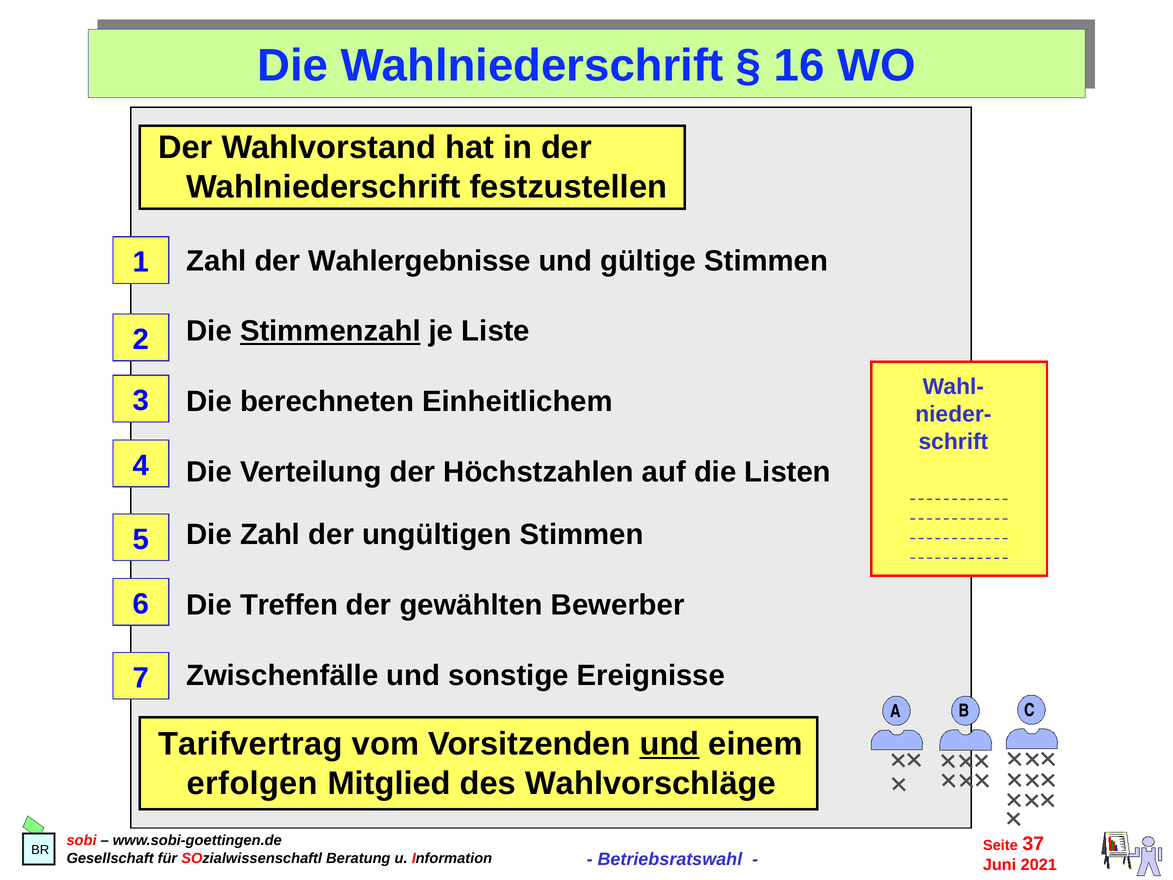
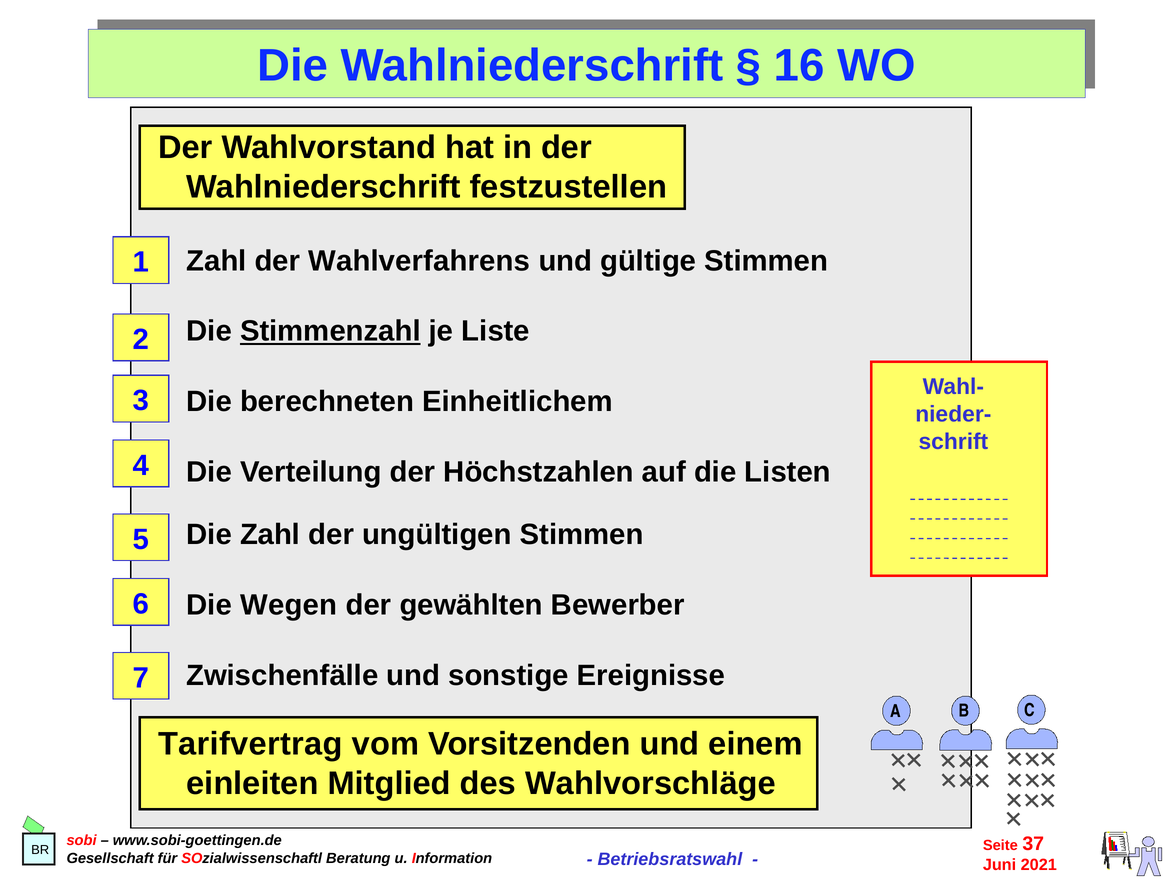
Wahlergebnisse: Wahlergebnisse -> Wahlverfahrens (419, 261)
Treffen: Treffen -> Wegen (289, 605)
und underline: present -> none (669, 744)
erfolgen: erfolgen -> einleiten (252, 783)
